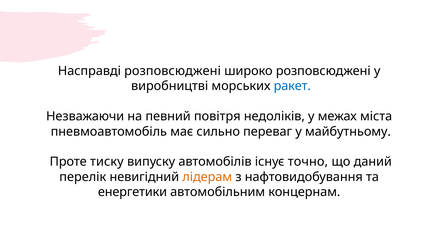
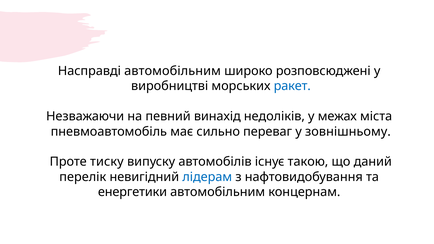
Насправді розповсюджені: розповсюджені -> автомобільним (173, 71)
повітря: повітря -> винахід (217, 116)
майбутньому: майбутньому -> зовнішньому (348, 132)
точно: точно -> такою (308, 162)
лідерам colour: orange -> blue (207, 177)
